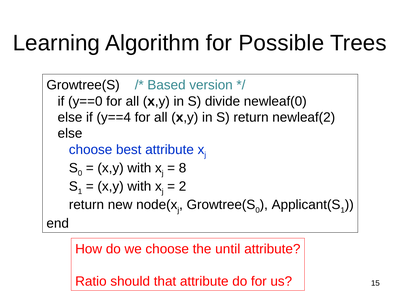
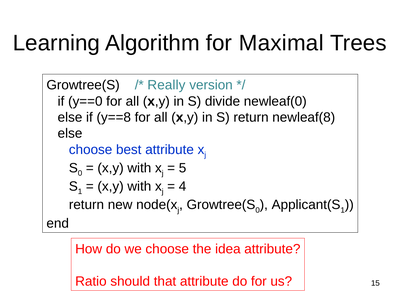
Possible: Possible -> Maximal (281, 43)
Based: Based -> Really (166, 85)
y==4: y==4 -> y==8 (114, 117)
newleaf(2: newleaf(2 -> newleaf(8 (304, 117)
8: 8 -> 5 (183, 168)
2: 2 -> 4 (183, 186)
until: until -> idea (228, 249)
